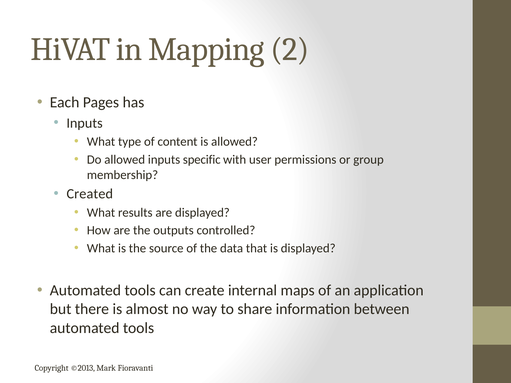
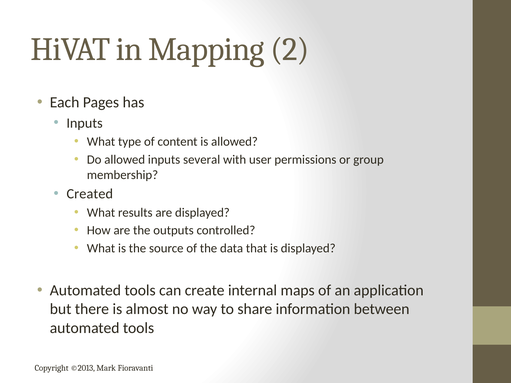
specific: specific -> several (202, 160)
